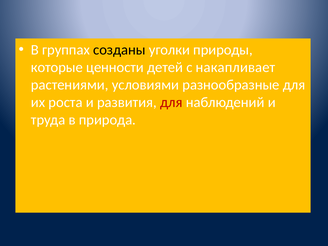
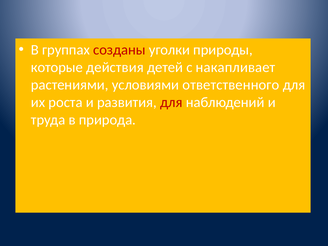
созданы colour: black -> red (119, 50)
ценности: ценности -> действия (115, 67)
разнообразные: разнообразные -> ответственного (231, 85)
